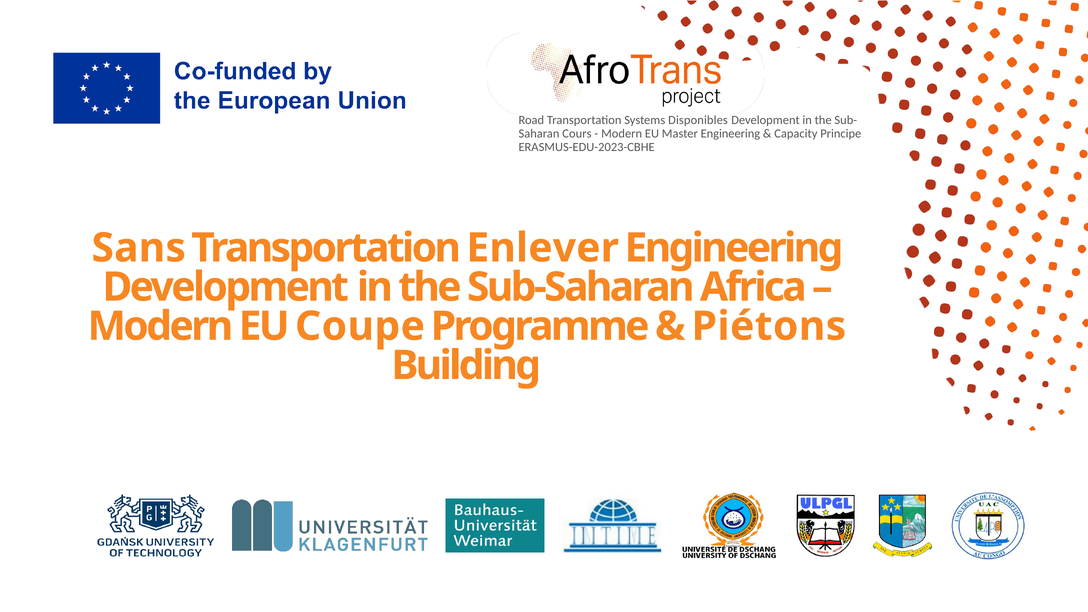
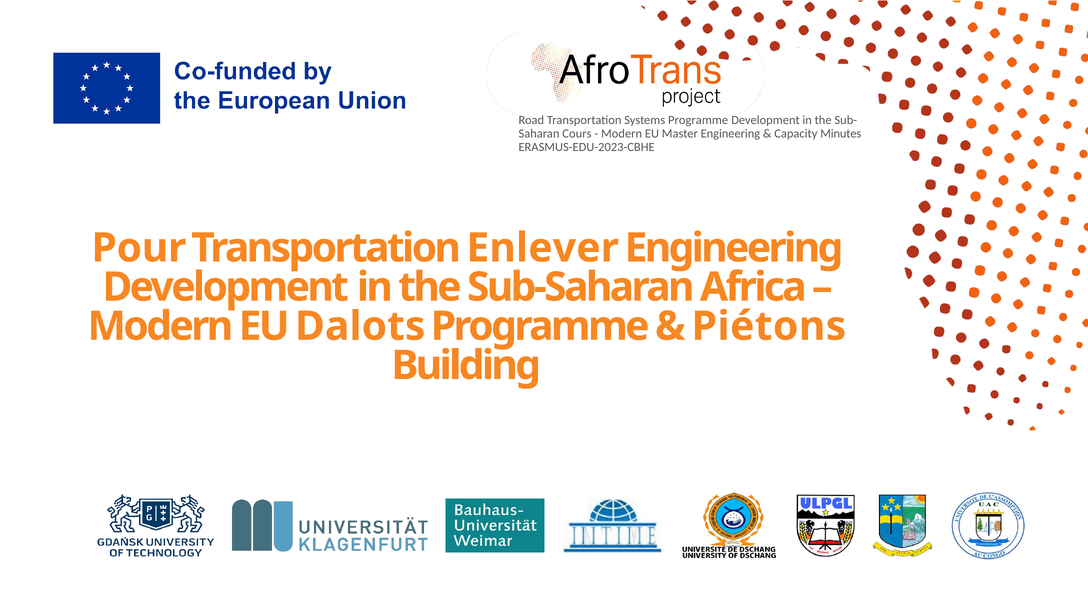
Systems Disponibles: Disponibles -> Programme (698, 120)
Principe: Principe -> Minutes (841, 134)
Sans: Sans -> Pour (139, 248)
Coupe: Coupe -> Dalots (360, 326)
